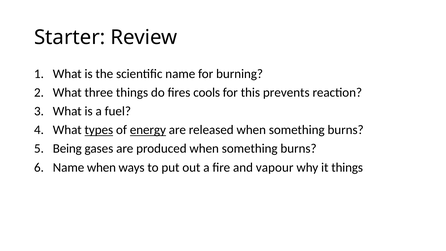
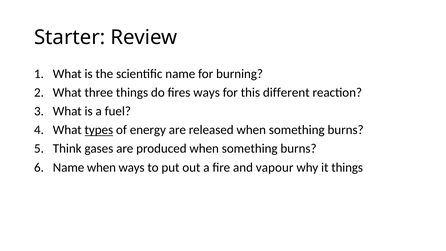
fires cools: cools -> ways (207, 92)
prevents: prevents -> different (286, 92)
energy underline: present -> none (148, 130)
Being: Being -> Think (67, 149)
